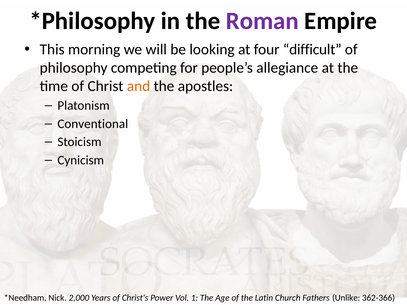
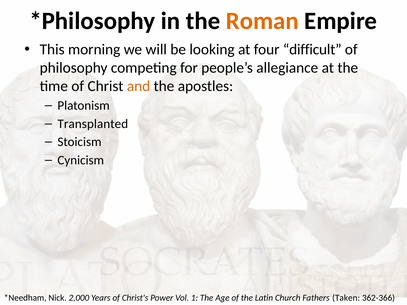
Roman colour: purple -> orange (262, 21)
Conventional: Conventional -> Transplanted (93, 124)
Unlike: Unlike -> Taken (346, 298)
